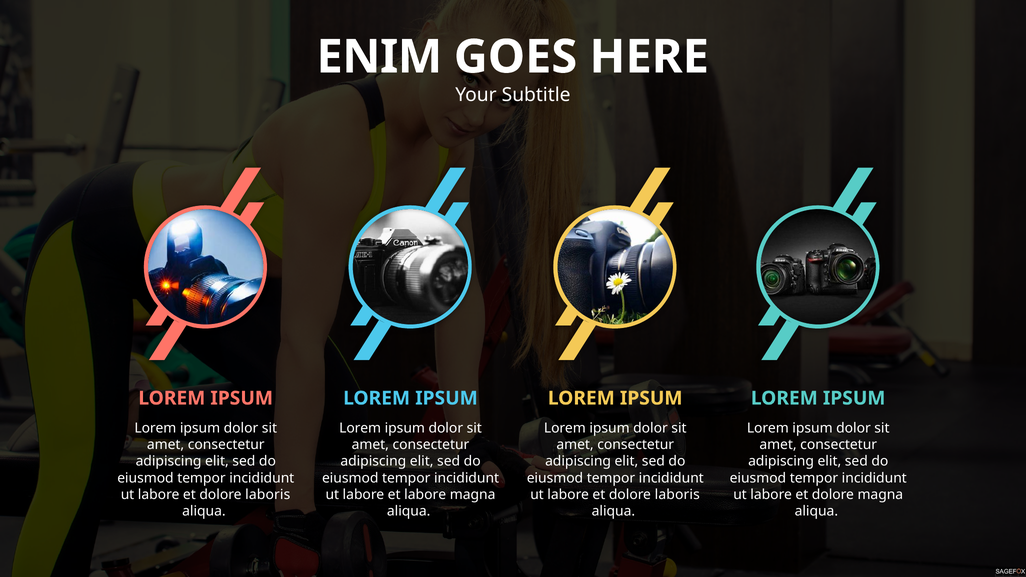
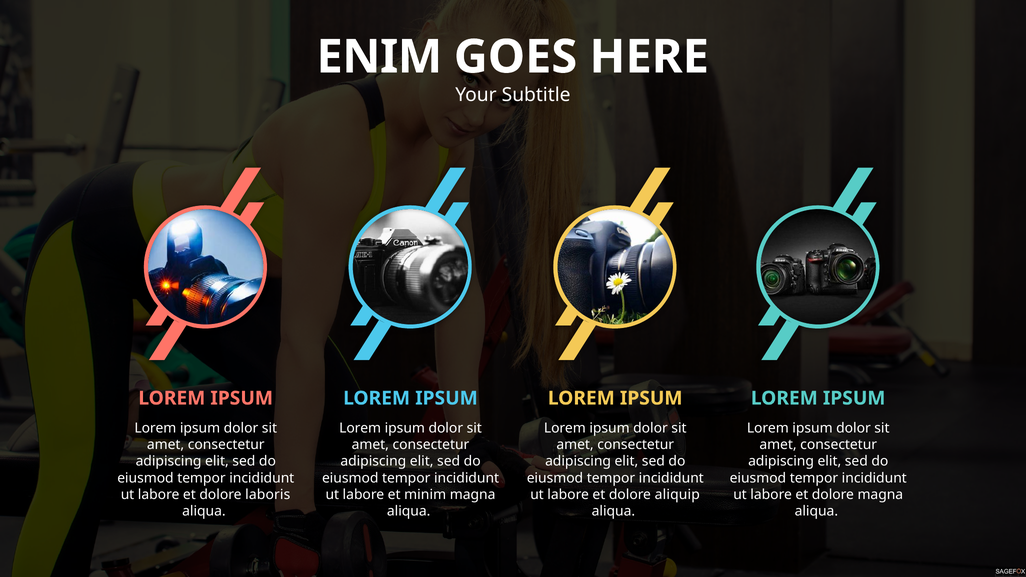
et labore: labore -> minim (425, 495)
laboris: laboris -> aliquip (677, 495)
